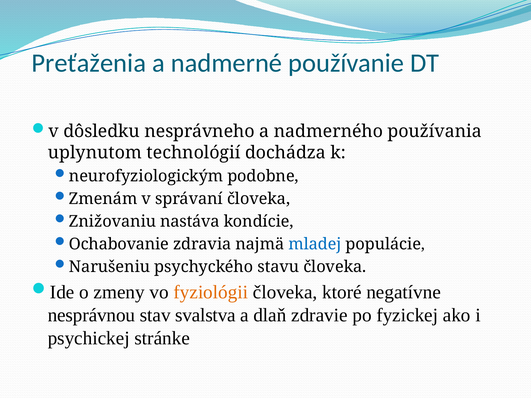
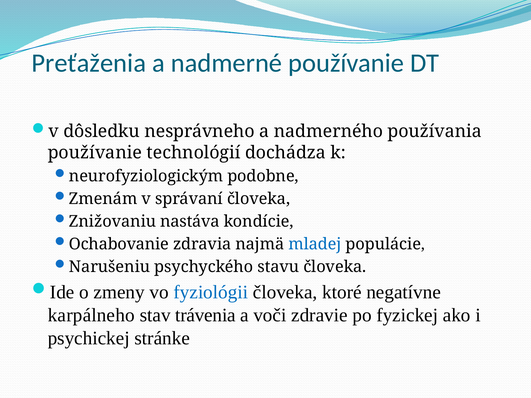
uplynutom: uplynutom -> používanie (95, 153)
fyziológii colour: orange -> blue (211, 292)
nesprávnou: nesprávnou -> karpálneho (91, 315)
svalstva: svalstva -> trávenia (205, 315)
dlaň: dlaň -> voči (270, 315)
